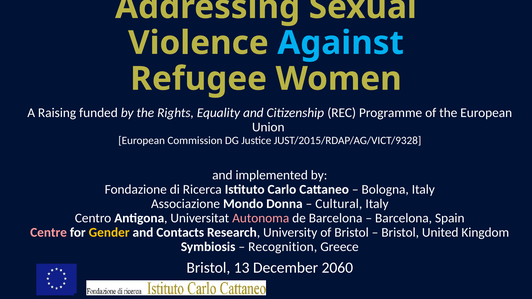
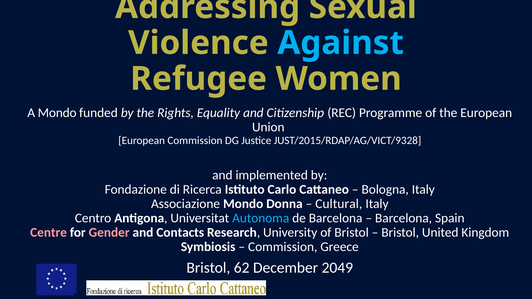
A Raising: Raising -> Mondo (57, 113)
Autonoma colour: pink -> light blue (261, 218)
Gender colour: yellow -> pink (109, 233)
Recognition: Recognition -> Commission (283, 247)
13: 13 -> 62 (242, 268)
2060: 2060 -> 2049 (337, 268)
